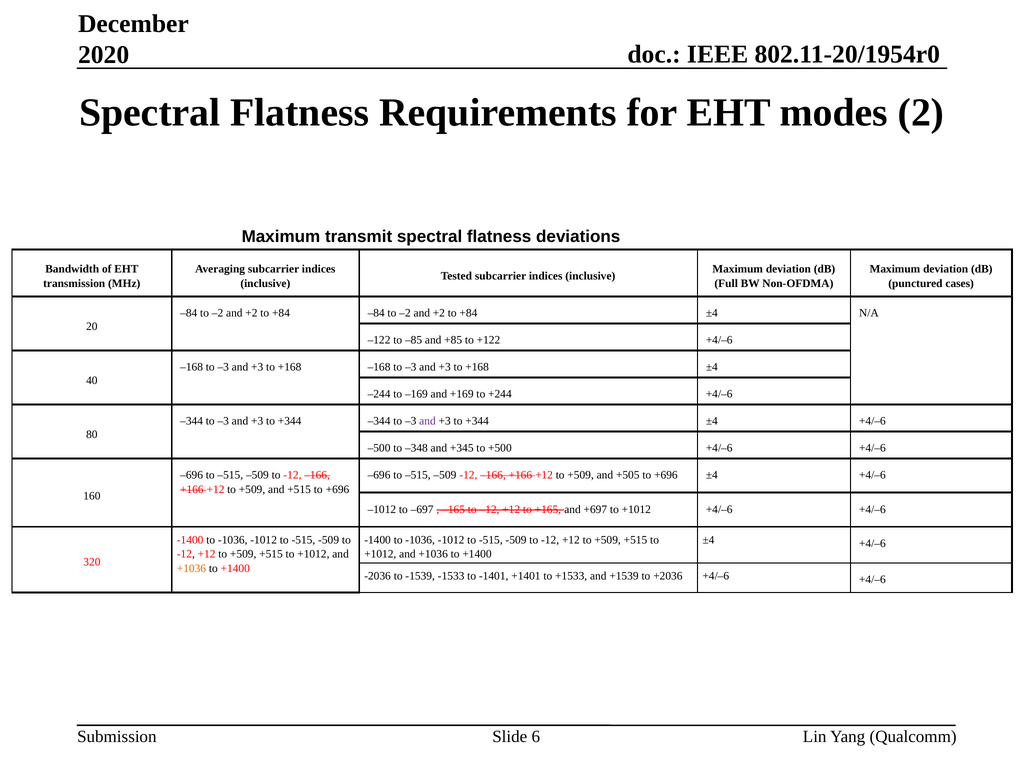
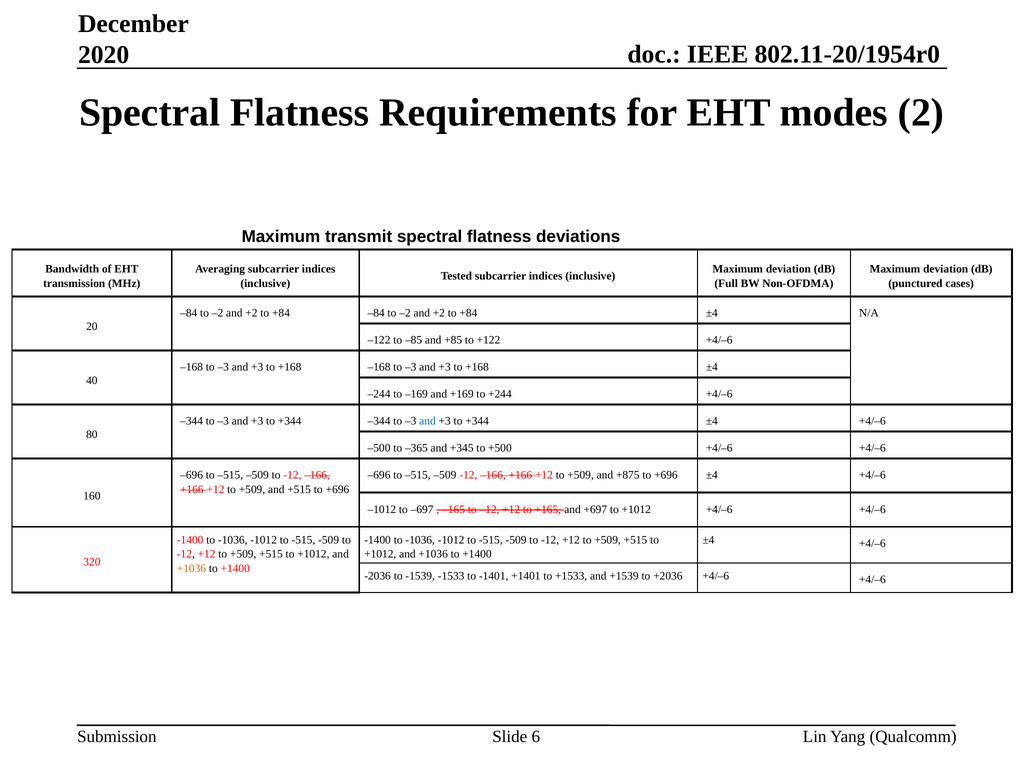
and colour: purple -> blue (427, 421)
–348: –348 -> –365 (416, 448)
+505: +505 -> +875 (628, 475)
